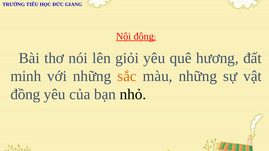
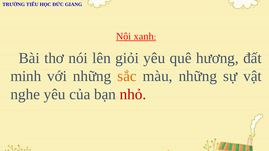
động: động -> xanh (144, 36)
đồng: đồng -> nghe (25, 95)
nhỏ colour: black -> red (133, 95)
